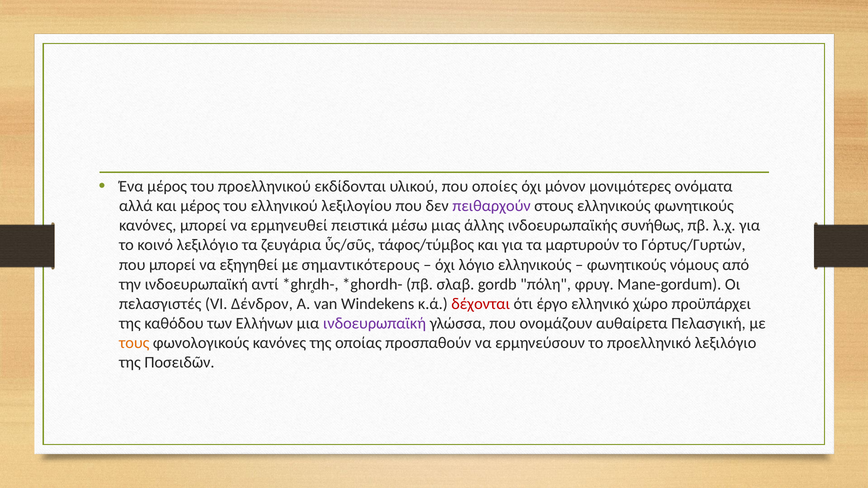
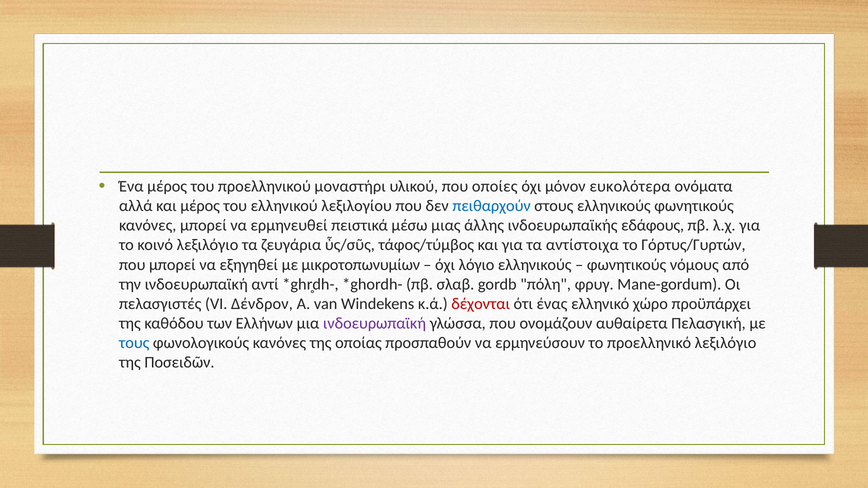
εκδίδονται: εκδίδονται -> μοναστήρι (350, 187)
μονιμότερες: μονιμότερες -> ευκολότερα (630, 187)
πειθαρχούν colour: purple -> blue (492, 206)
συνήθως: συνήθως -> εδάφους (653, 226)
μαρτυρούν: μαρτυρούν -> αντίστοιχα (582, 245)
σημαντικότερους: σημαντικότερους -> μικροτοπωνυμίων (361, 265)
έργο: έργο -> ένας (552, 304)
τους colour: orange -> blue (134, 343)
